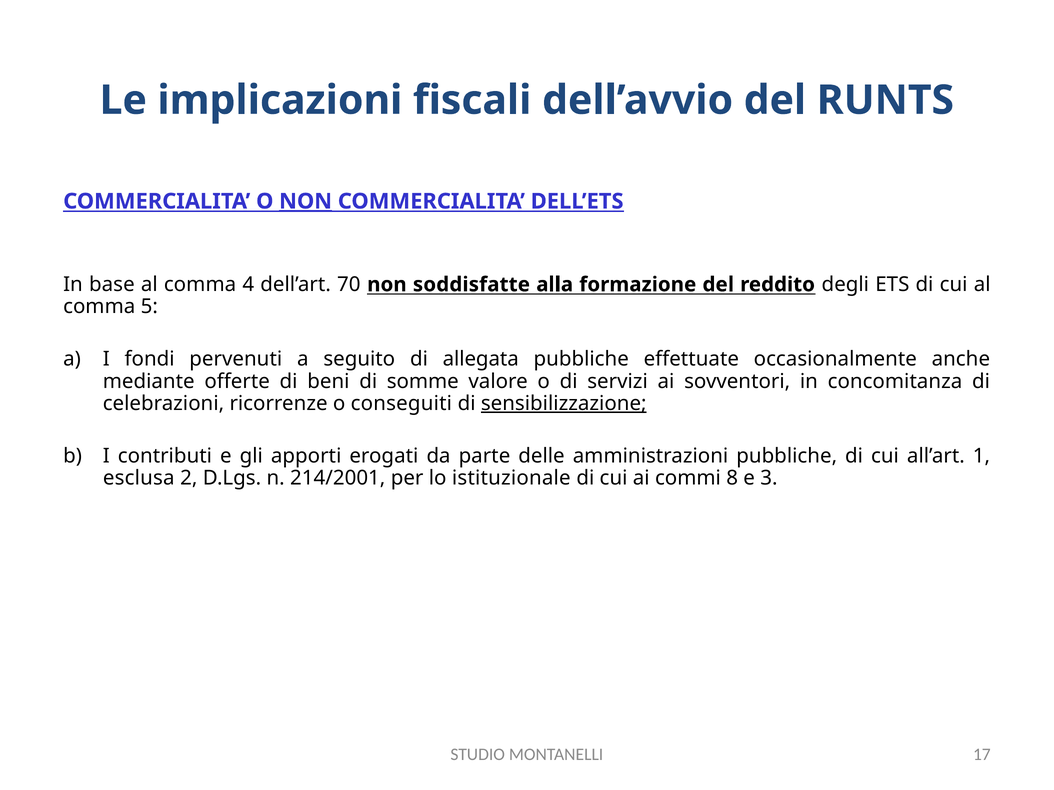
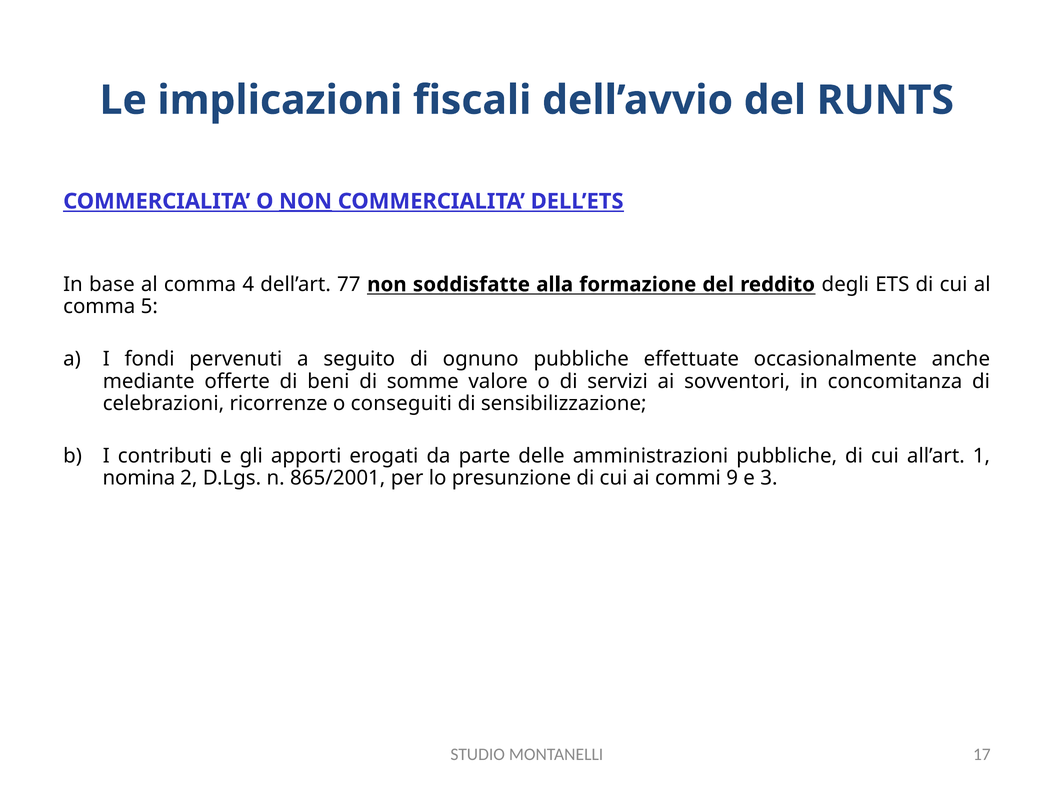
70: 70 -> 77 (349, 285)
allegata: allegata -> ognuno (481, 359)
sensibilizzazione underline: present -> none (564, 404)
esclusa: esclusa -> nomina (139, 478)
214/2001: 214/2001 -> 865/2001 (338, 478)
istituzionale: istituzionale -> presunzione (511, 478)
8: 8 -> 9 (732, 478)
